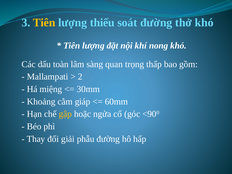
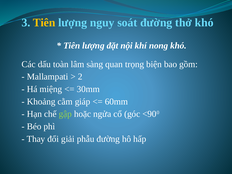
thiếu: thiếu -> nguy (102, 23)
thấp: thấp -> biện (154, 64)
gập colour: yellow -> light green (65, 114)
